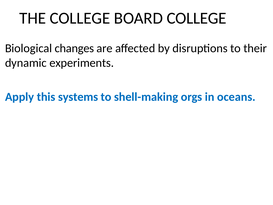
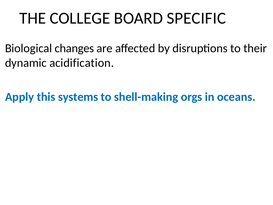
BOARD COLLEGE: COLLEGE -> SPECIFIC (196, 18)
experiments: experiments -> acidification (82, 63)
